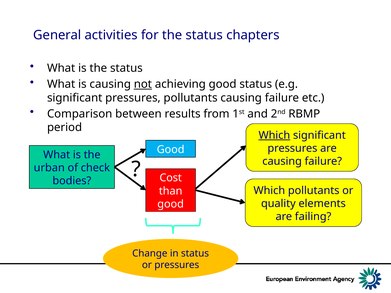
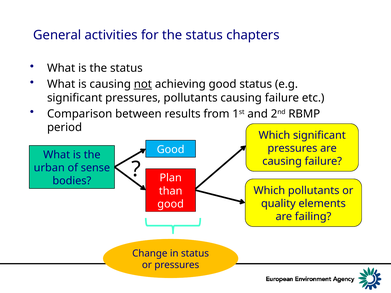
Which underline: present -> none (274, 135)
check: check -> sense (95, 168)
Cost: Cost -> Plan (171, 178)
